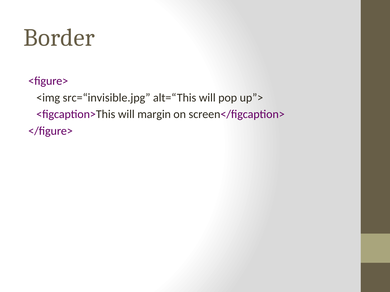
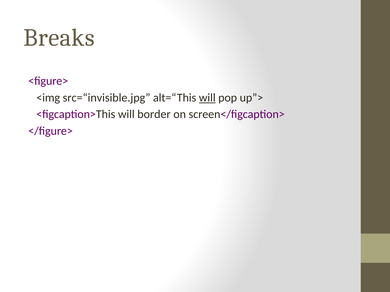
Border: Border -> Breaks (59, 38)
will underline: none -> present (207, 98)
margin: margin -> border (154, 114)
